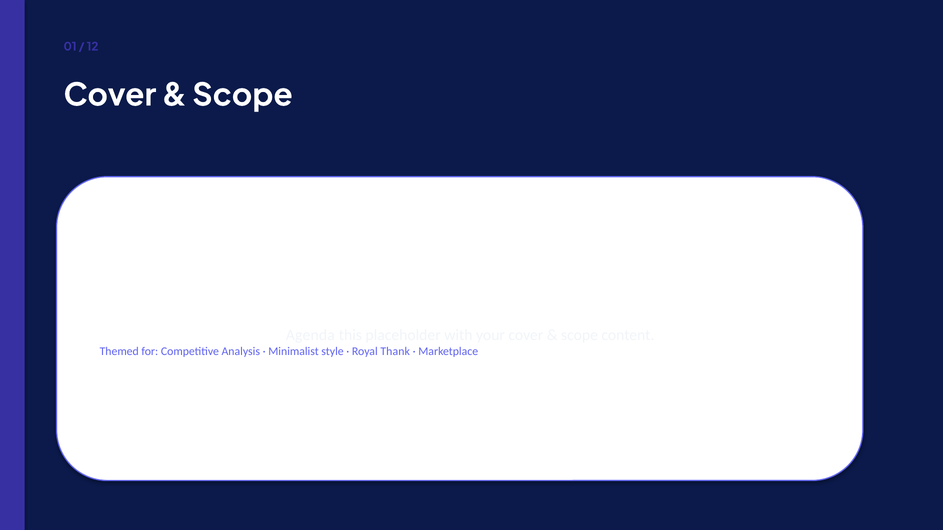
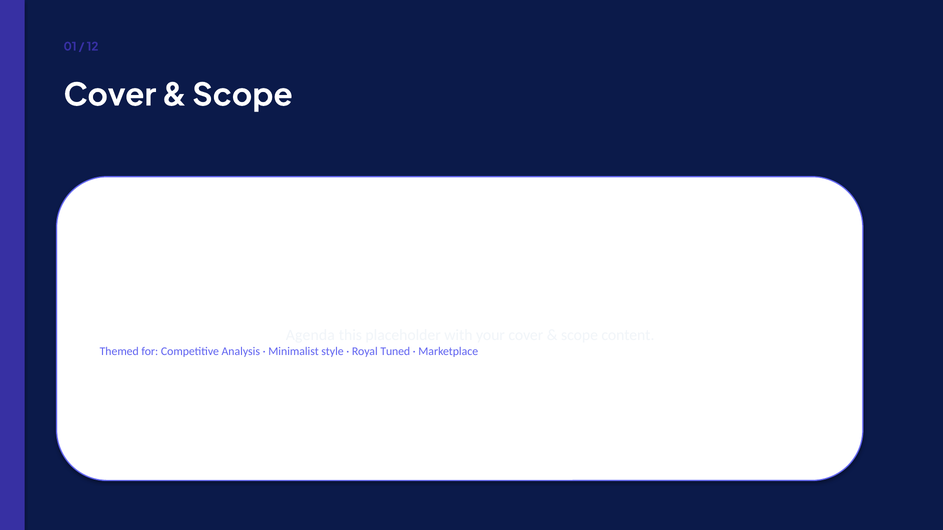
Thank: Thank -> Tuned (395, 351)
